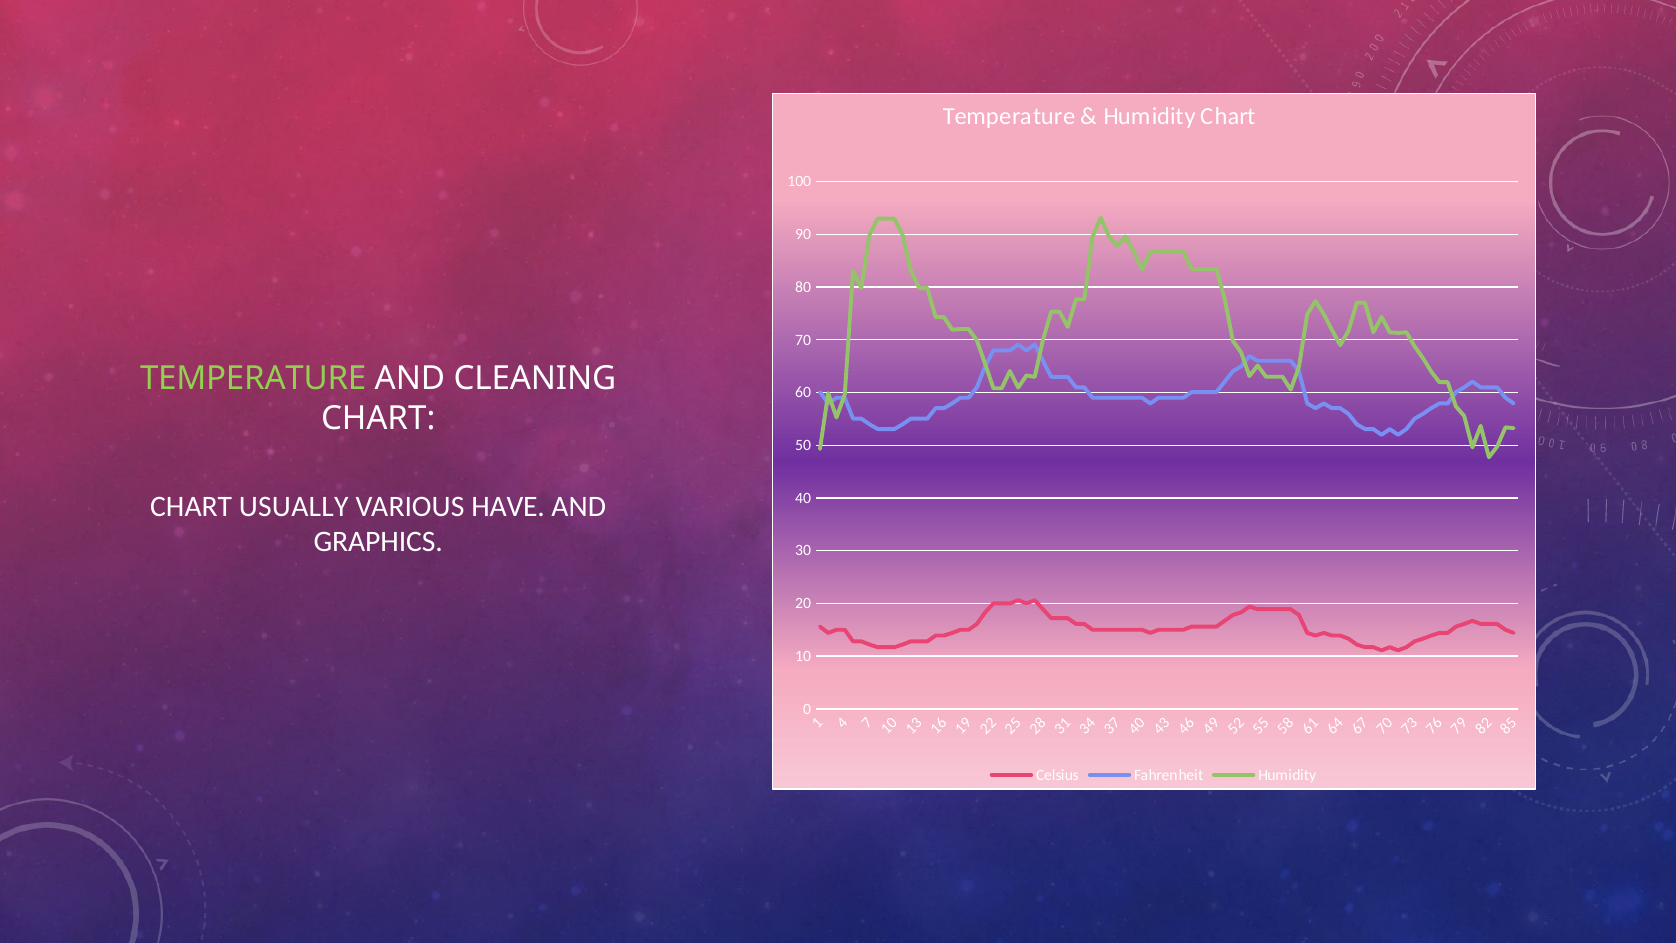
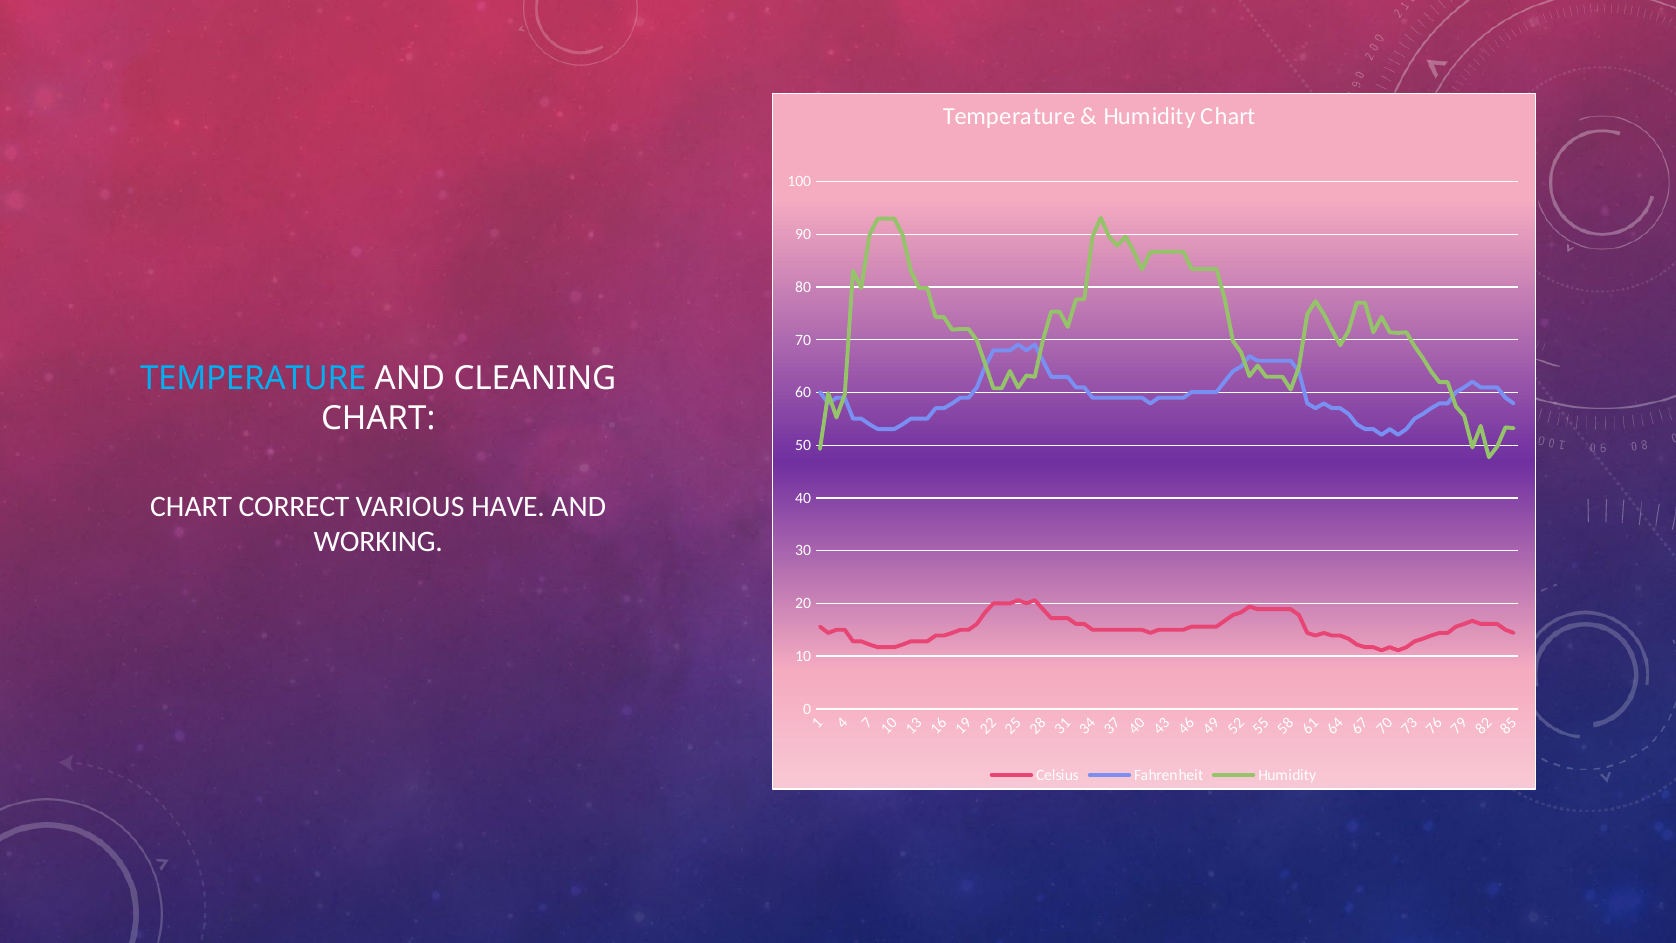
TEMPERATURE colour: light green -> light blue (253, 379)
USUALLY: USUALLY -> CORRECT (294, 506)
GRAPHICS: GRAPHICS -> WORKING (378, 542)
